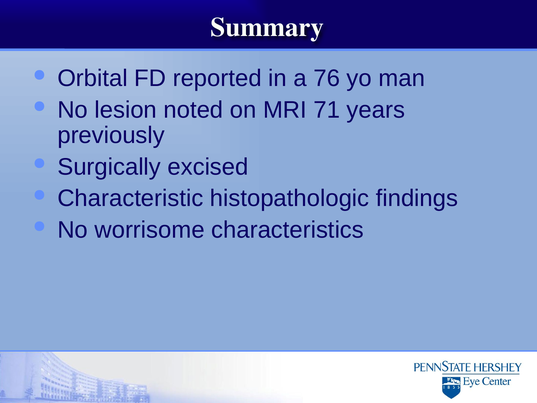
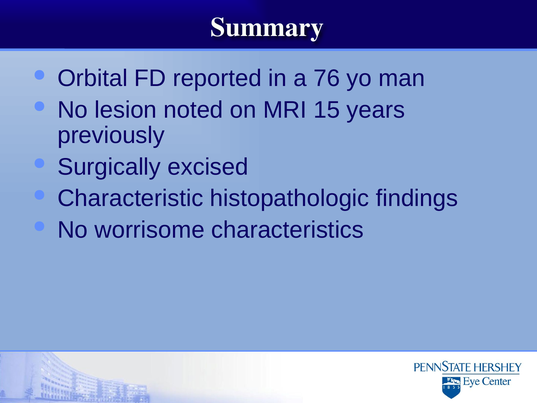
71: 71 -> 15 (327, 110)
